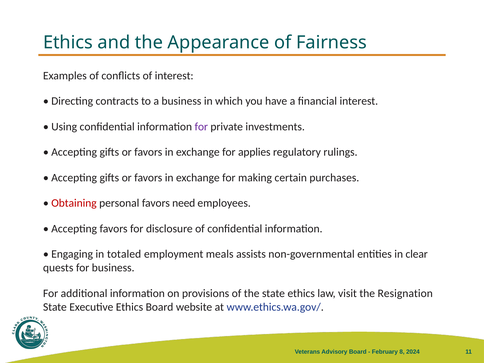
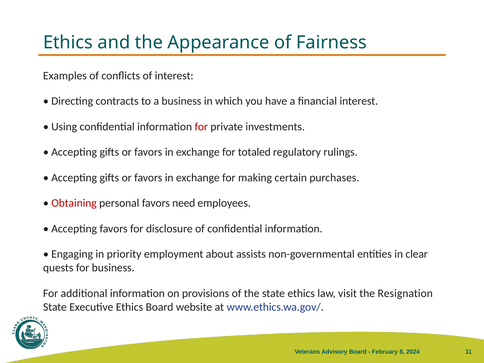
for colour: purple -> red (201, 127)
applies: applies -> totaled (254, 152)
totaled: totaled -> priority (124, 254)
meals: meals -> about (220, 254)
